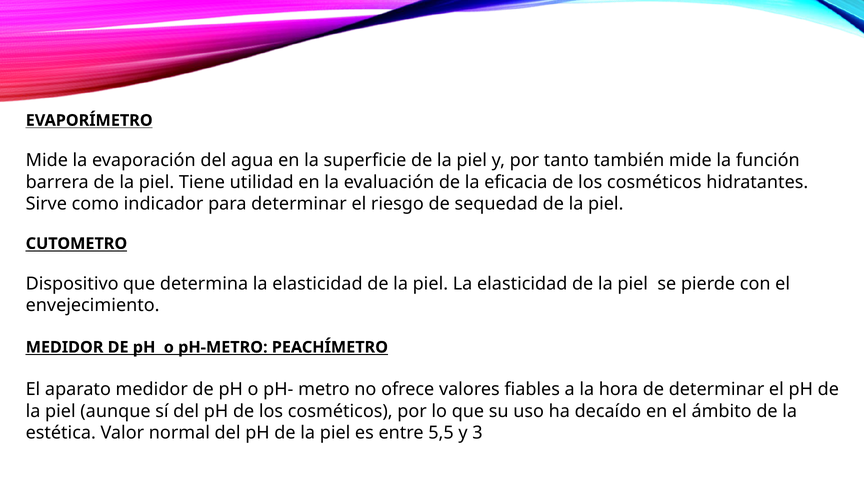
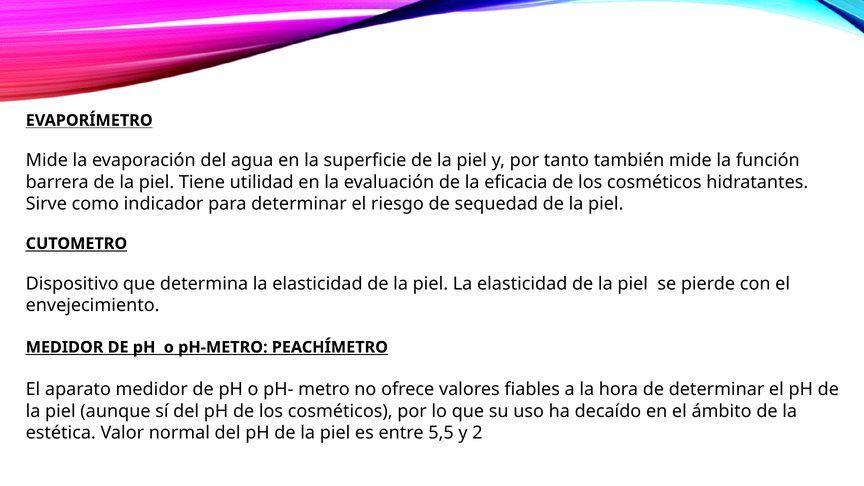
3: 3 -> 2 (477, 433)
